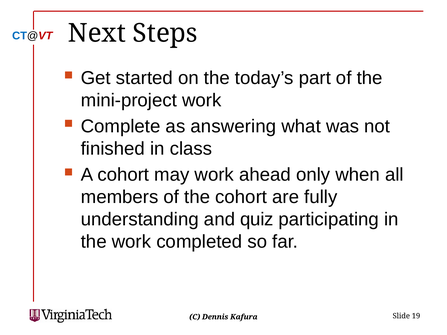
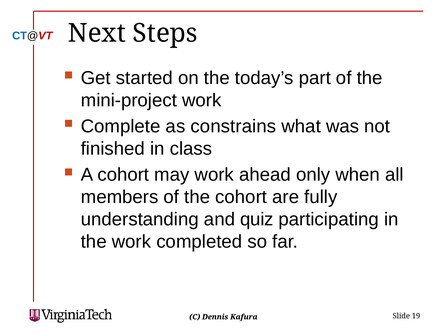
answering: answering -> constrains (233, 126)
